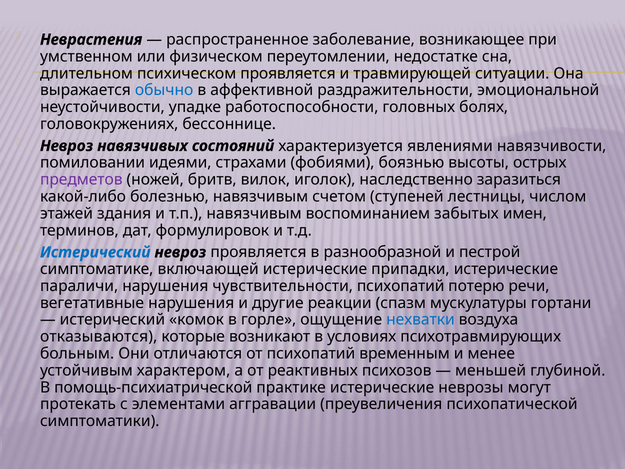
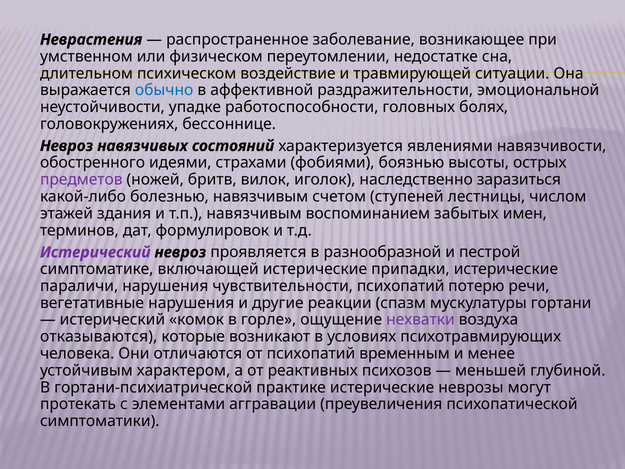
психическом проявляется: проявляется -> воздействие (288, 73)
помиловании: помиловании -> обостренного (93, 163)
Истерический colour: blue -> purple (95, 252)
нехватки colour: blue -> purple (420, 320)
больным: больным -> человека (77, 353)
помощь-психиатрической: помощь-психиатрической -> гортани-психиатрической (153, 387)
